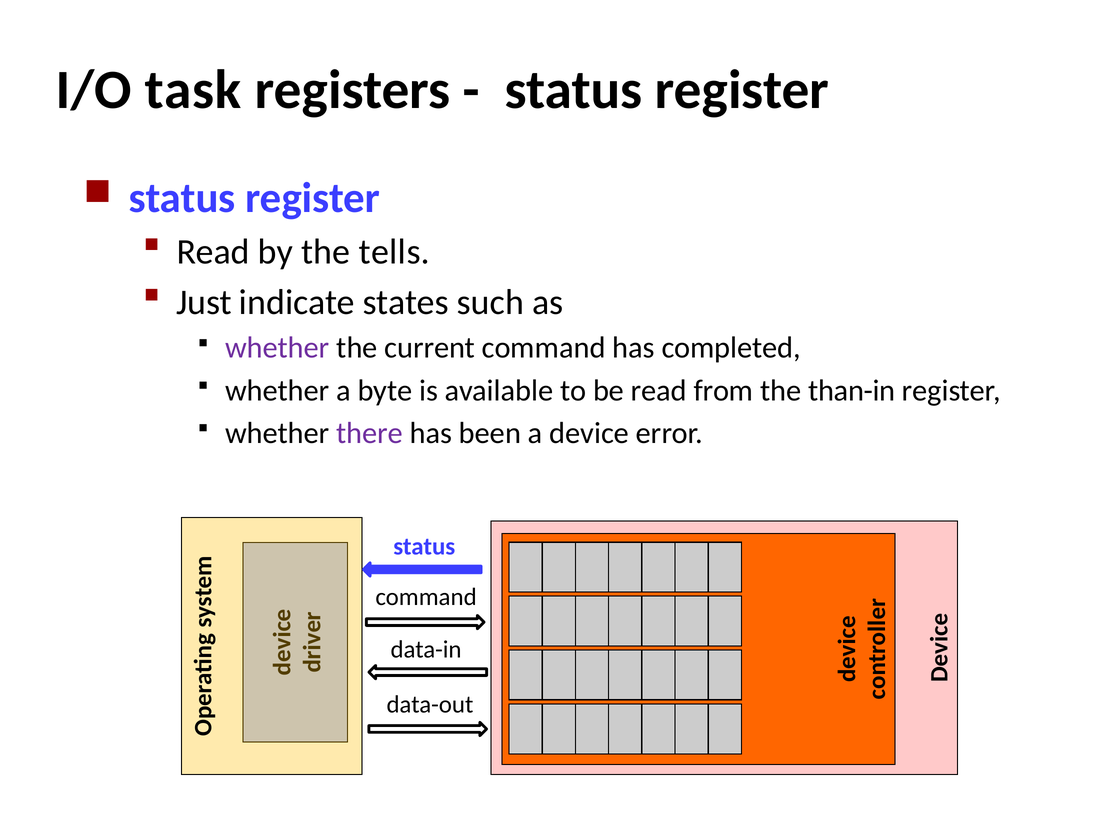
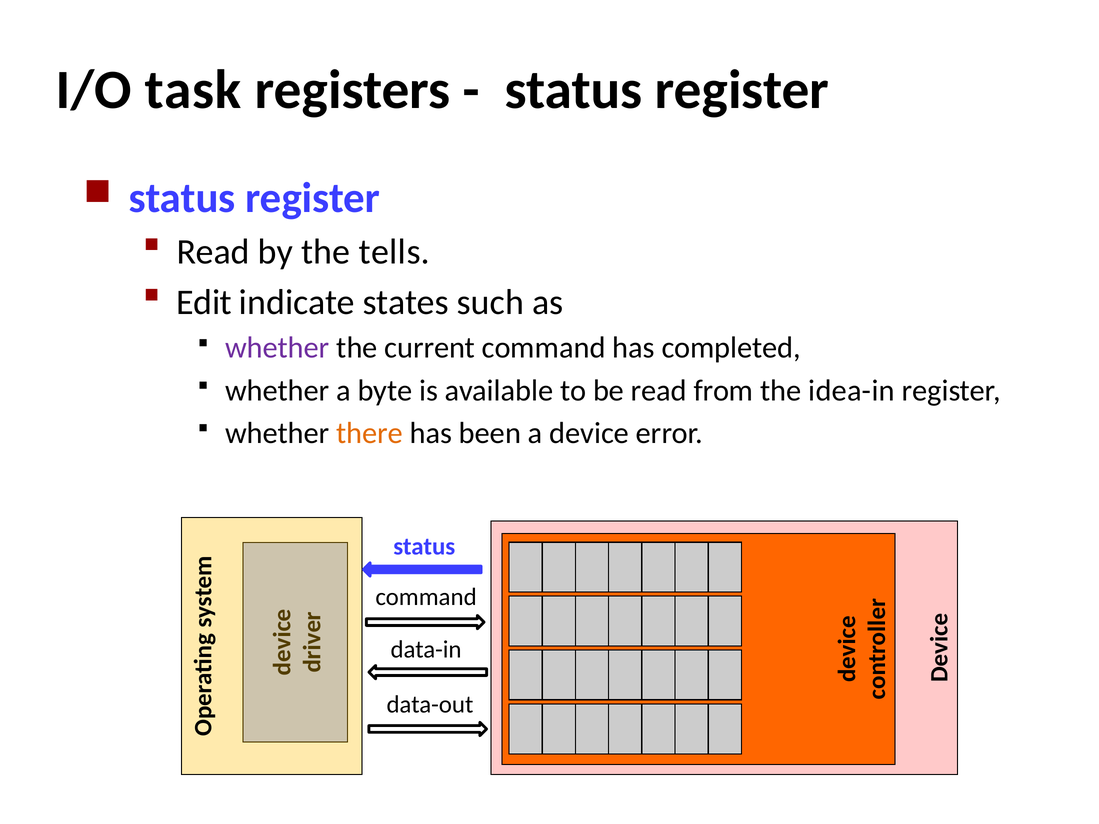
Just: Just -> Edit (204, 302)
than-in: than-in -> idea-in (852, 391)
there colour: purple -> orange (370, 433)
